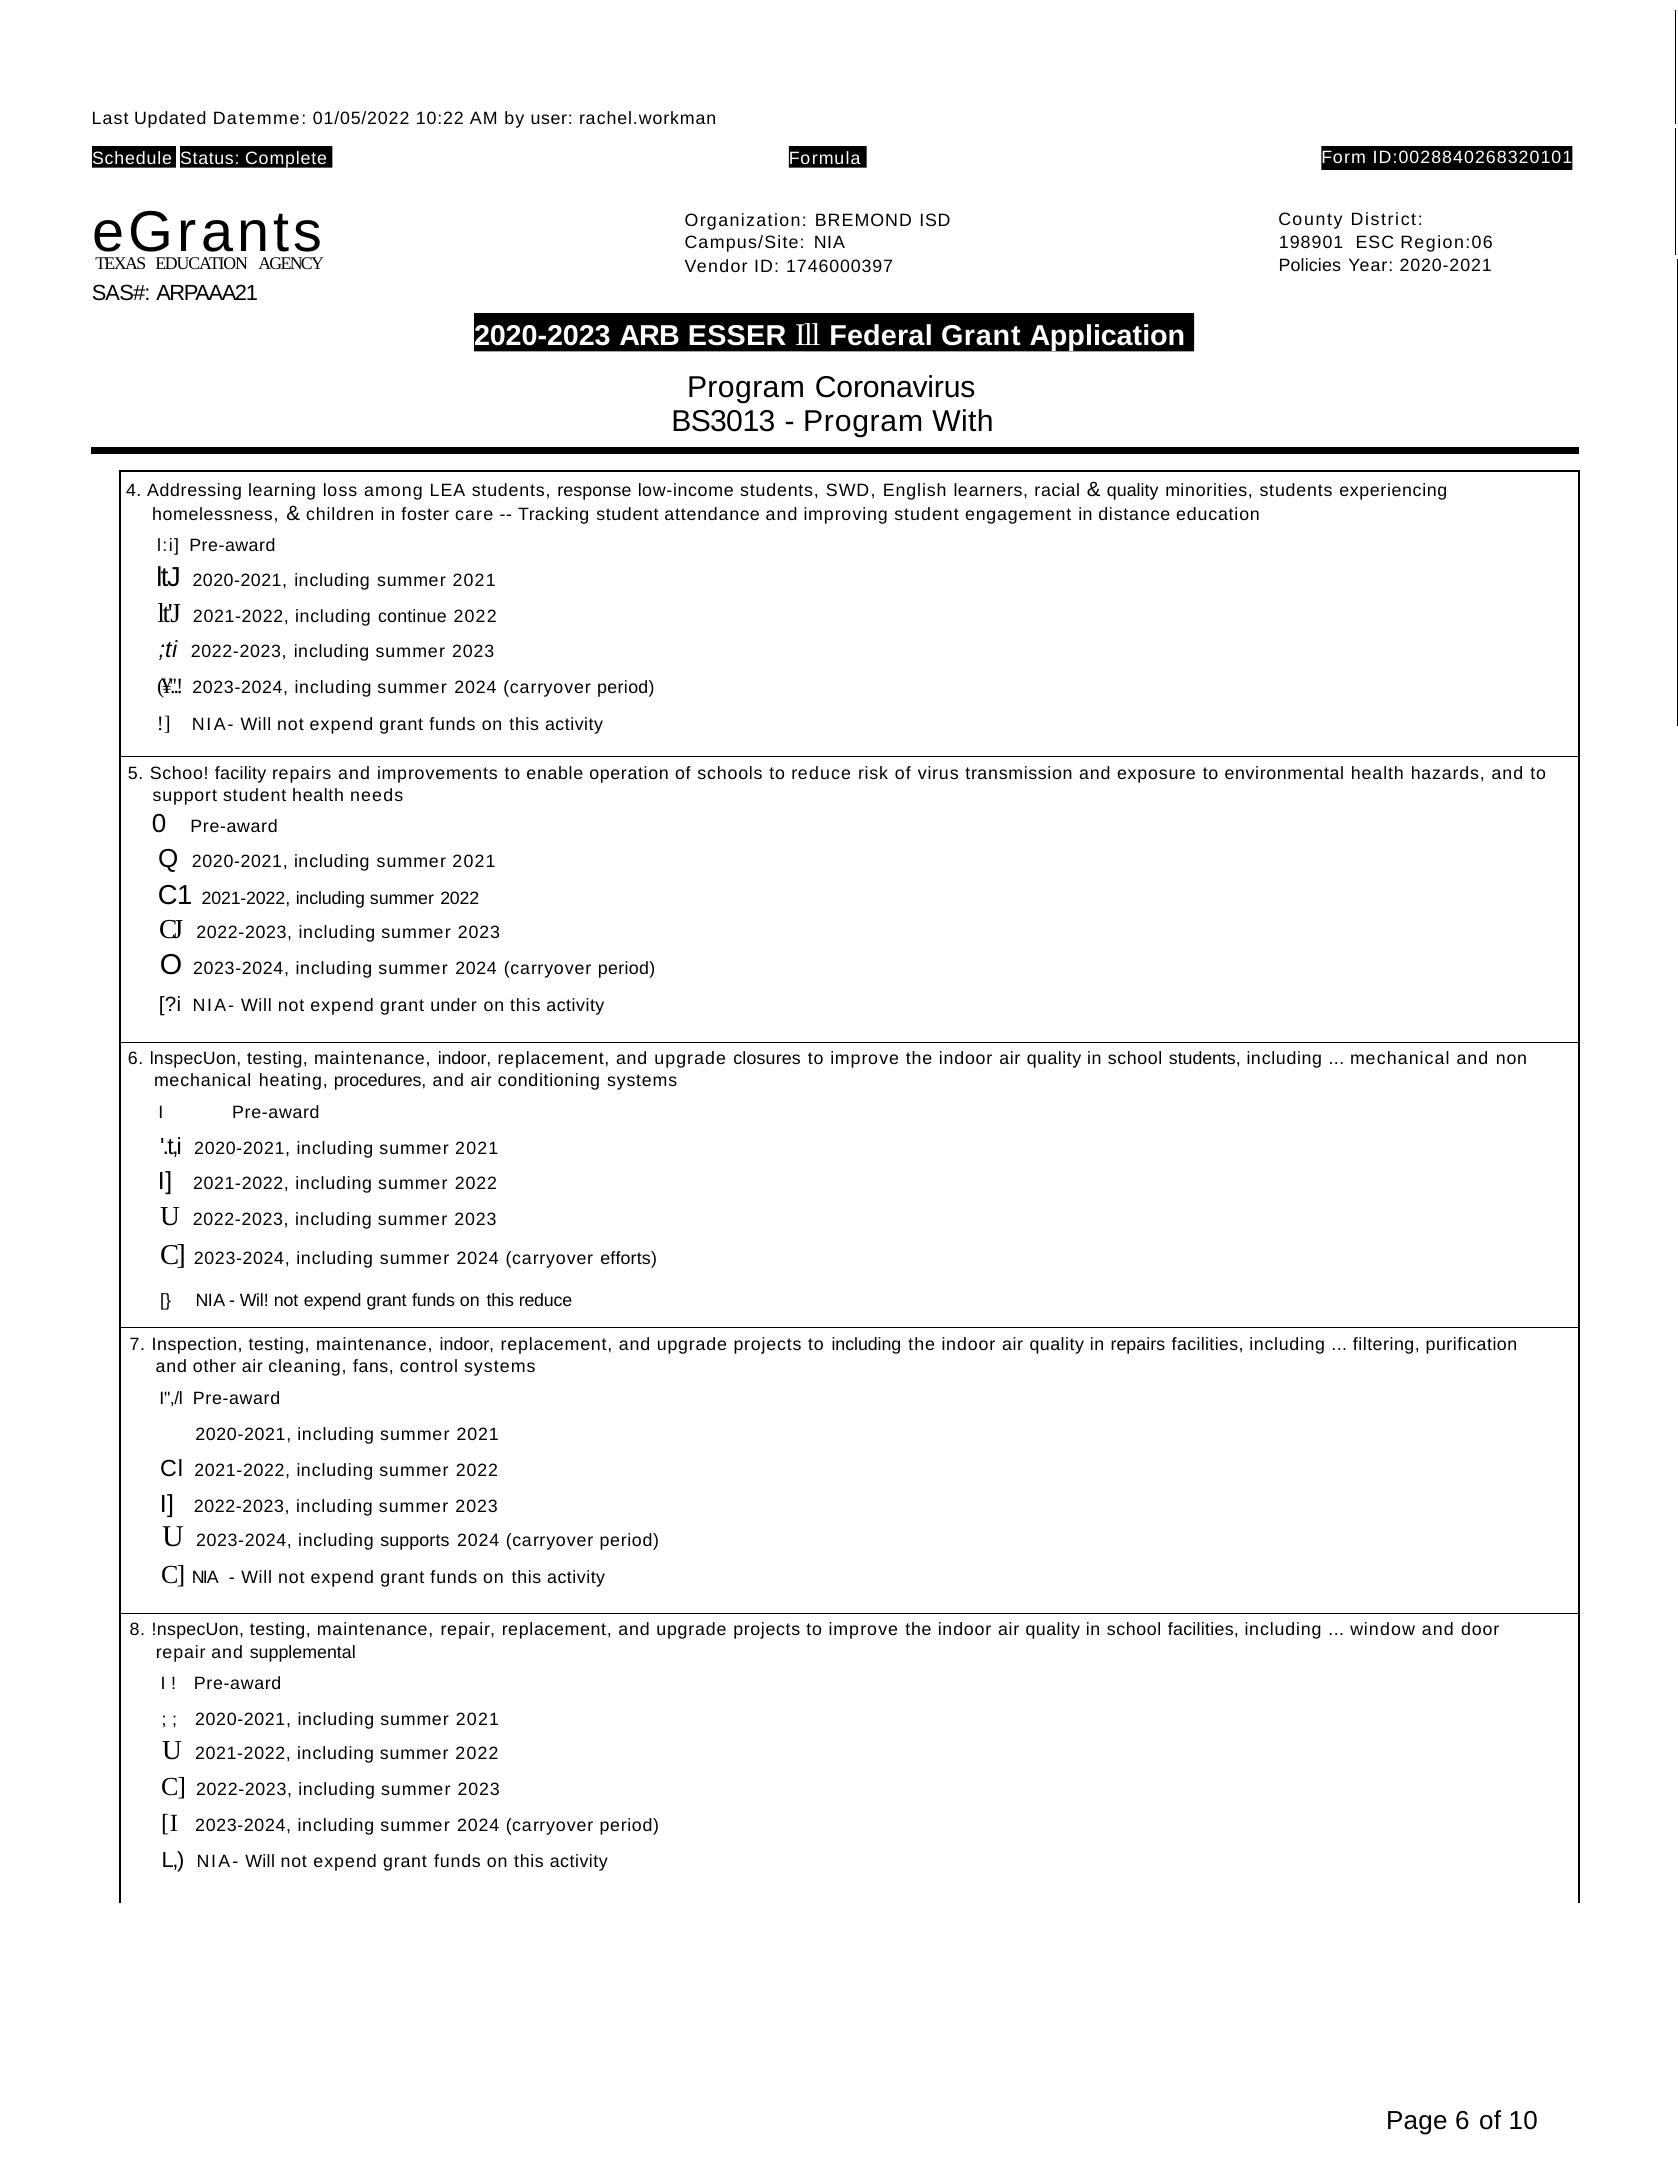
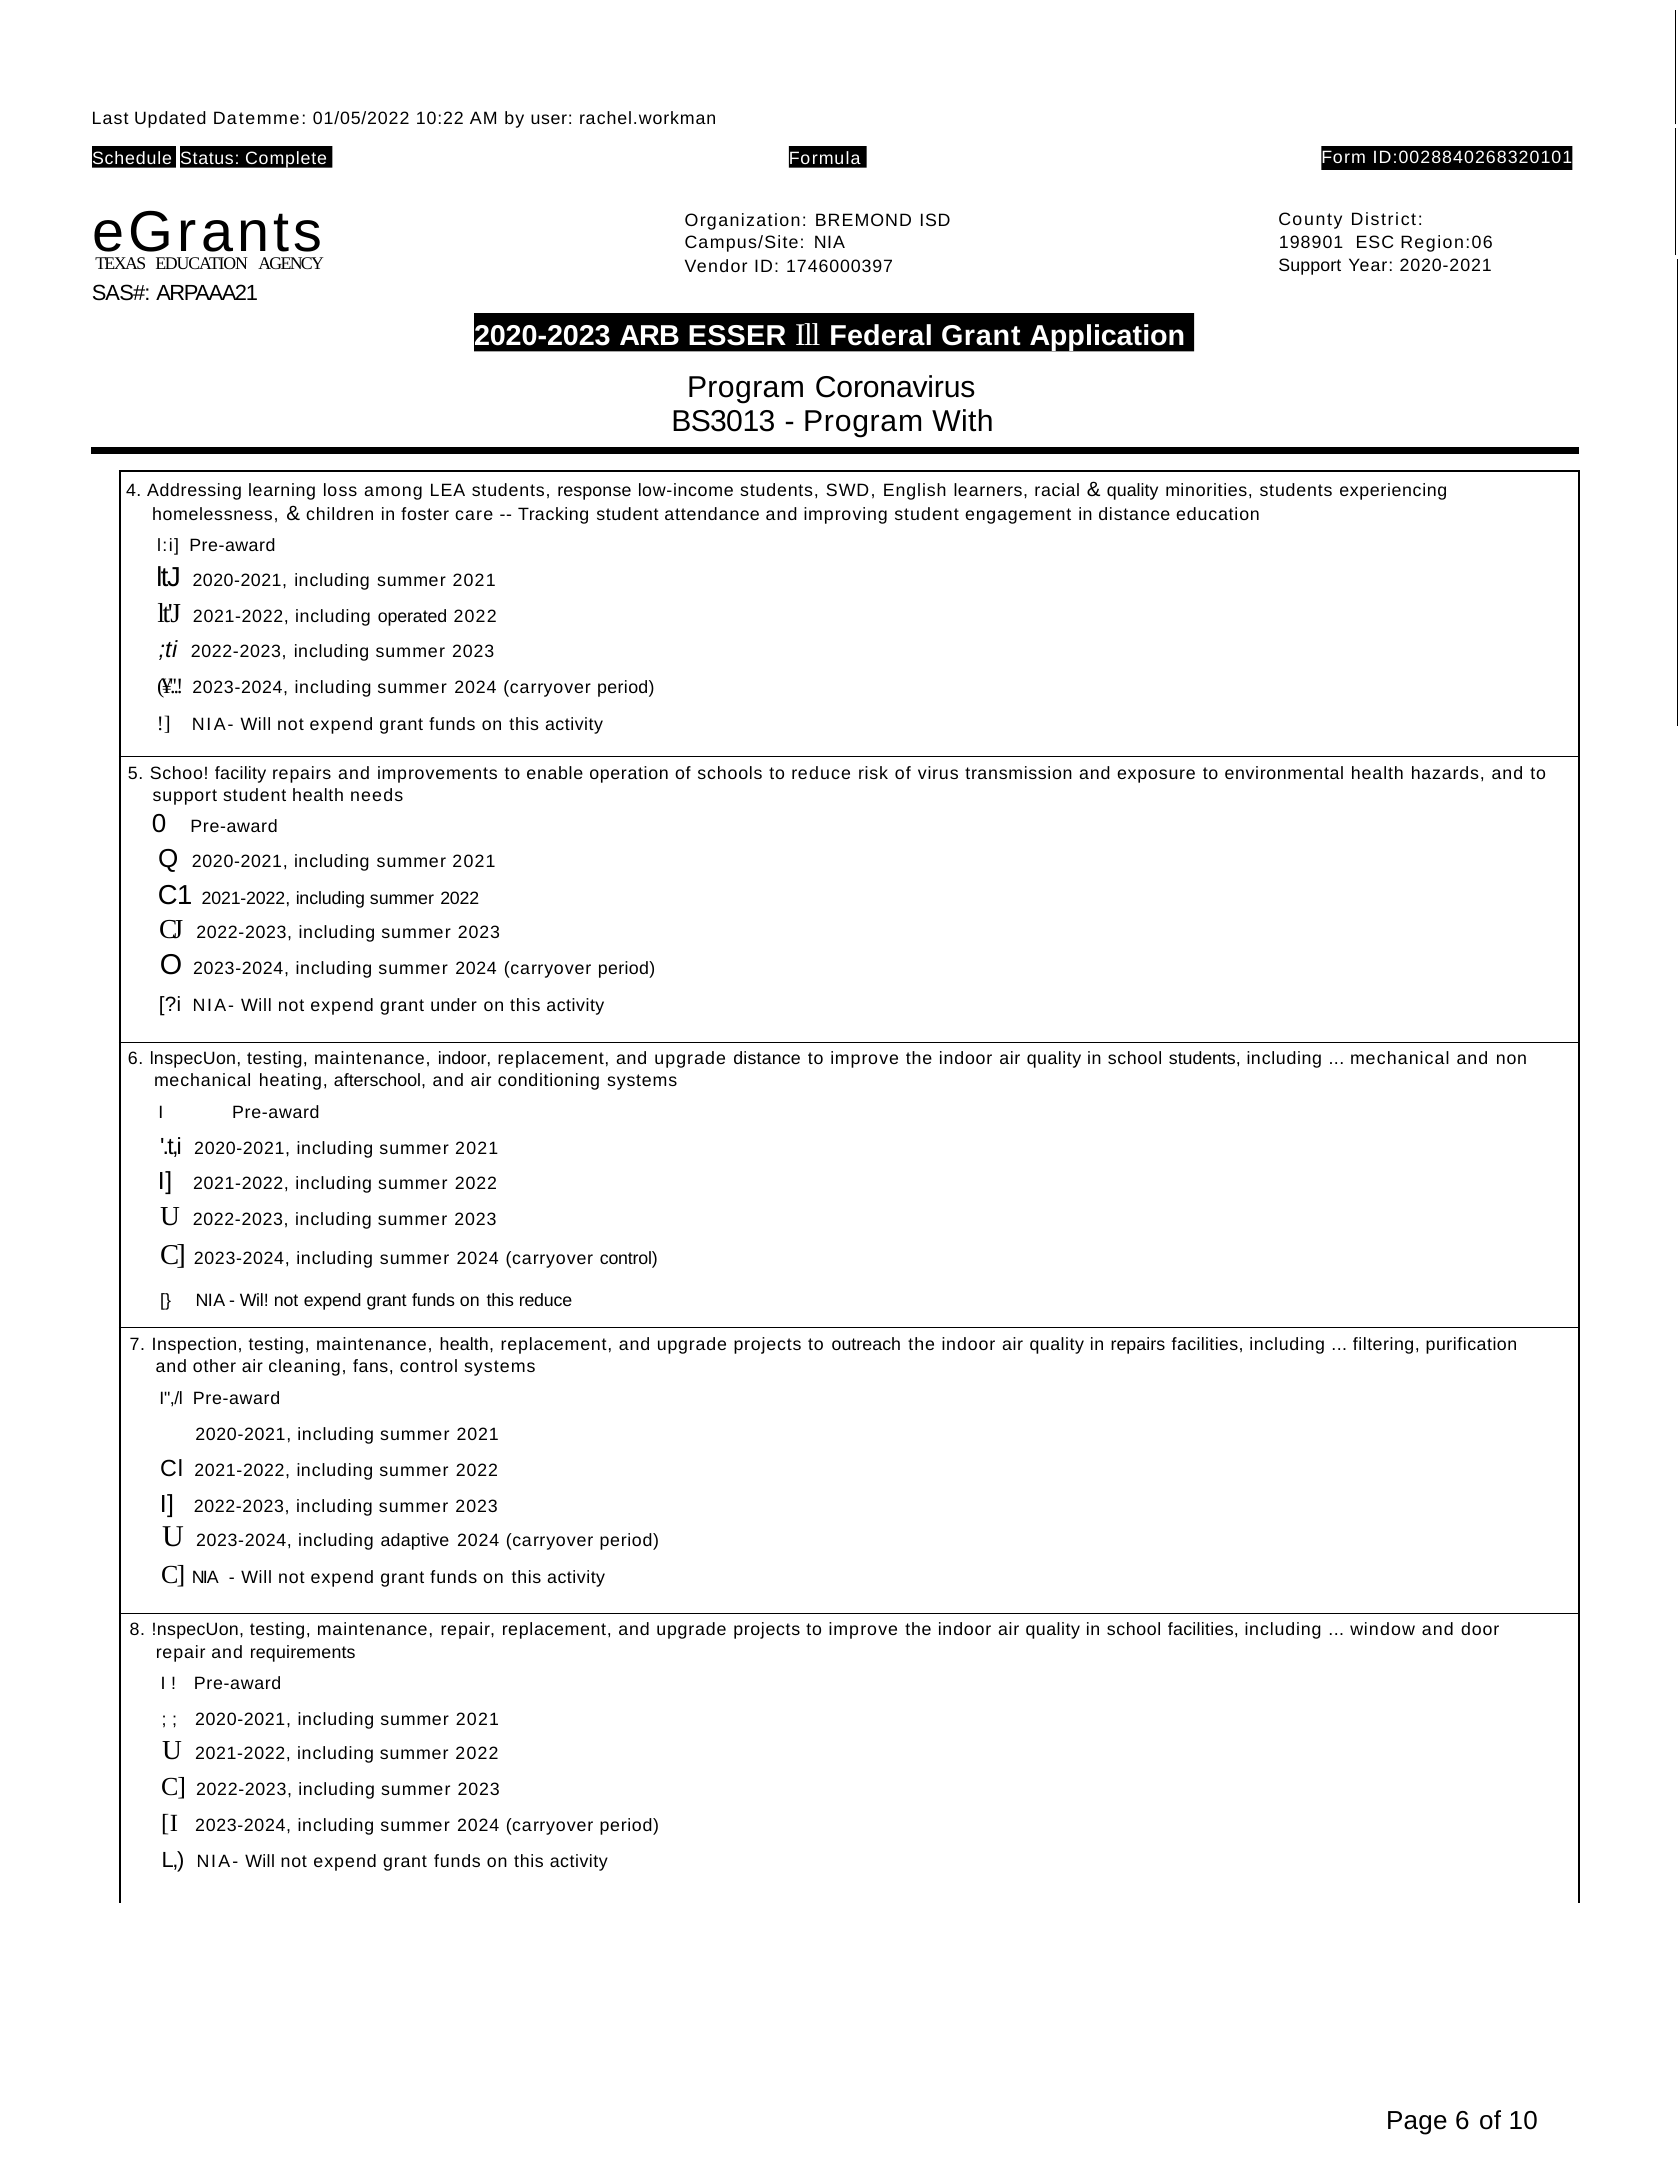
Policies: Policies -> Support (1310, 266)
continue: continue -> operated (413, 617)
upgrade closures: closures -> distance (767, 1059)
procedures: procedures -> afterschool (380, 1081)
carryover efforts: efforts -> control (629, 1259)
Inspection testing maintenance indoor: indoor -> health (467, 1345)
to including: including -> outreach (866, 1345)
supports: supports -> adaptive (415, 1541)
supplemental: supplemental -> requirements (303, 1653)
